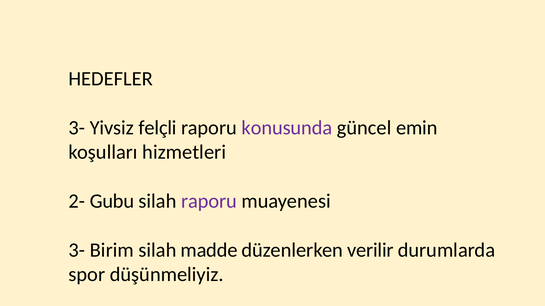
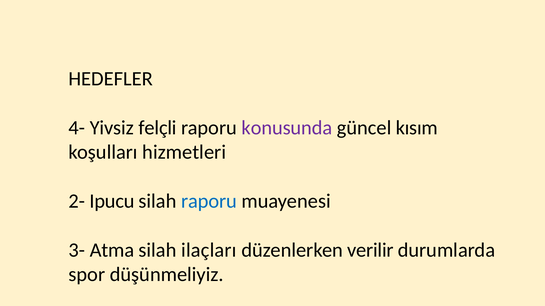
3-: 3- -> 4- (77, 128)
emin: emin -> kısım (417, 128)
Gubu: Gubu -> Ipucu (112, 201)
raporu colour: purple -> blue (209, 201)
Birim: Birim -> Atma (112, 251)
madde: madde -> ilaçları (209, 251)
